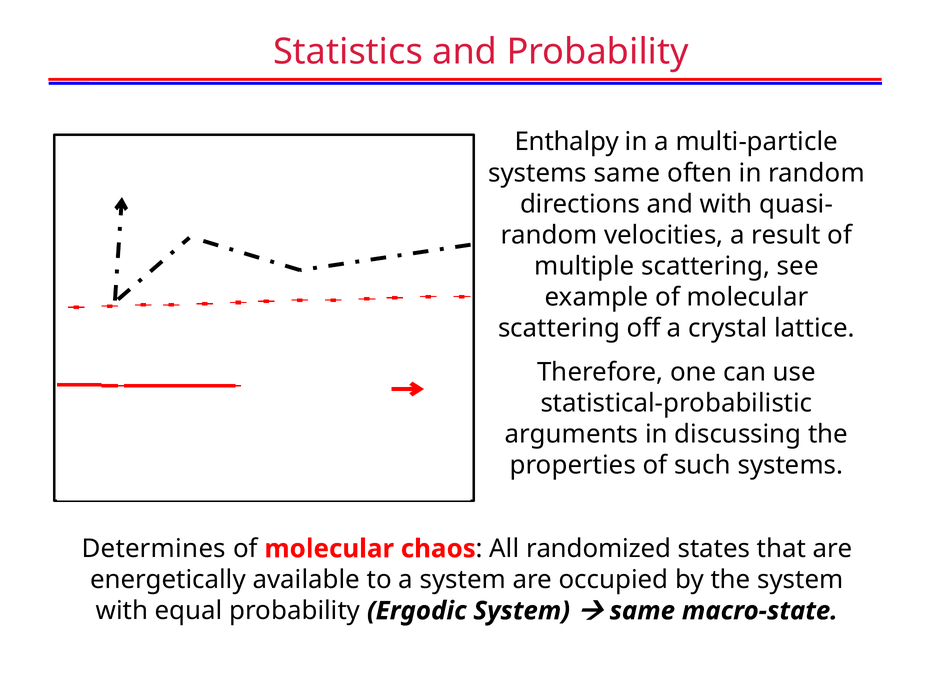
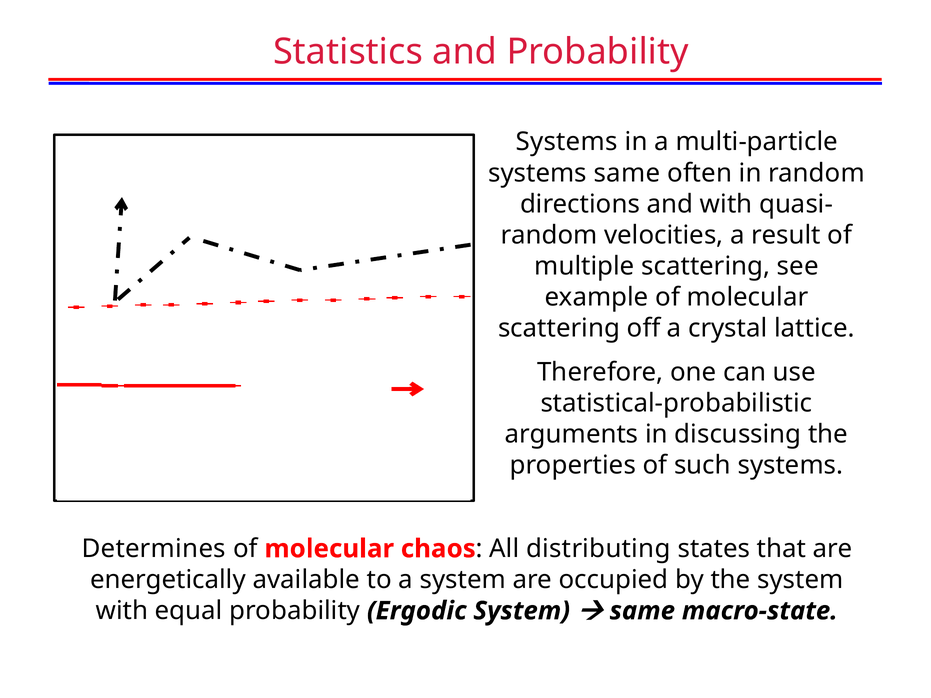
Enthalpy: Enthalpy -> Systems (567, 142)
randomized: randomized -> distributing (598, 549)
